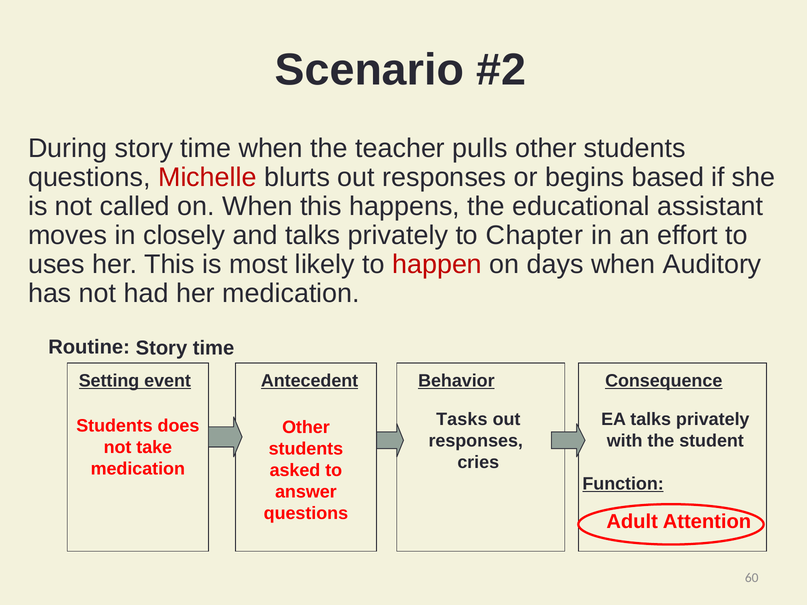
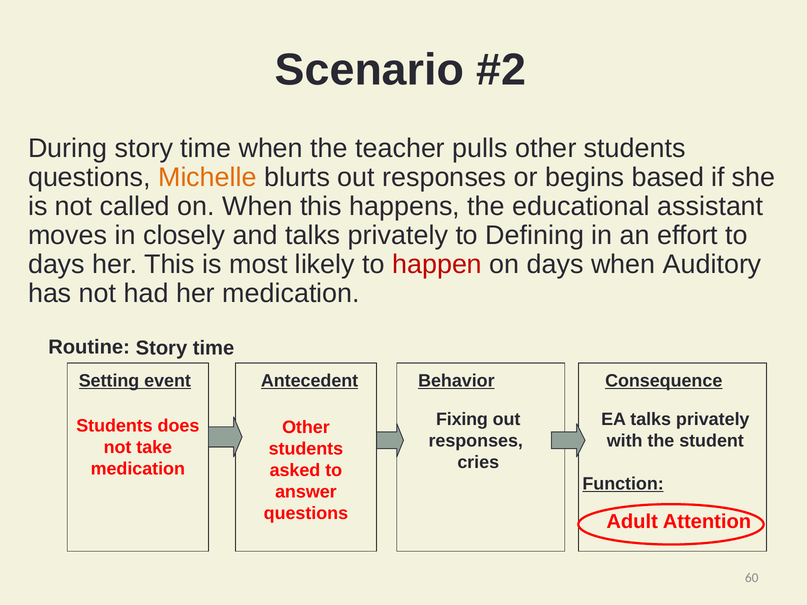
Michelle colour: red -> orange (207, 177)
Chapter: Chapter -> Defining (535, 236)
uses: uses -> days (56, 265)
Tasks: Tasks -> Fixing (462, 419)
